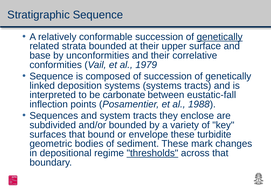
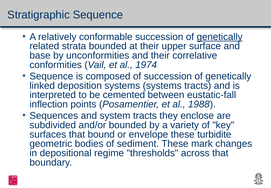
1979: 1979 -> 1974 (146, 65)
carbonate: carbonate -> cemented (124, 95)
thresholds underline: present -> none (152, 153)
